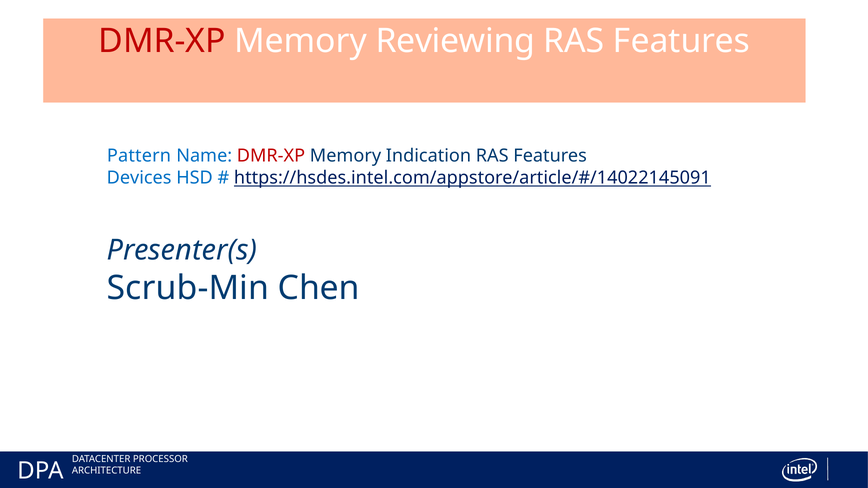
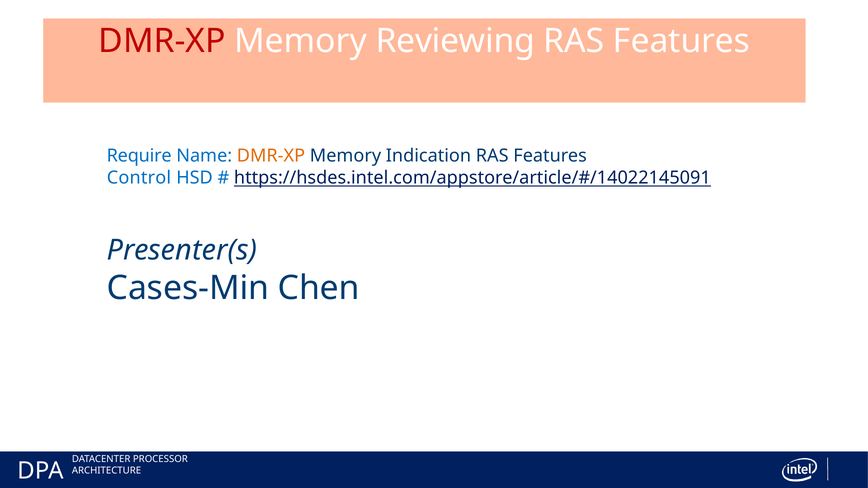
Pattern: Pattern -> Require (139, 156)
DMR-XP colour: red -> orange (271, 156)
Devices: Devices -> Control (139, 178)
Scrub-Min: Scrub-Min -> Cases-Min (188, 288)
